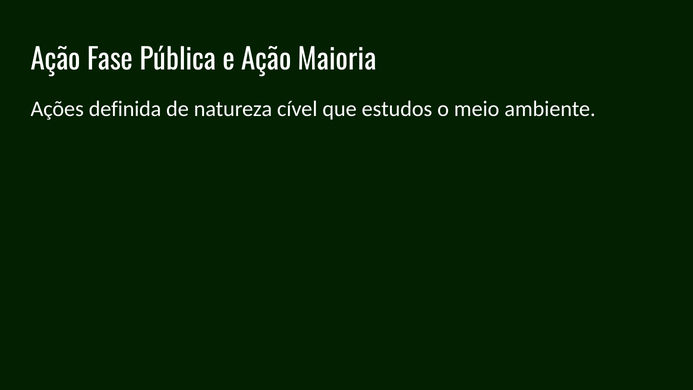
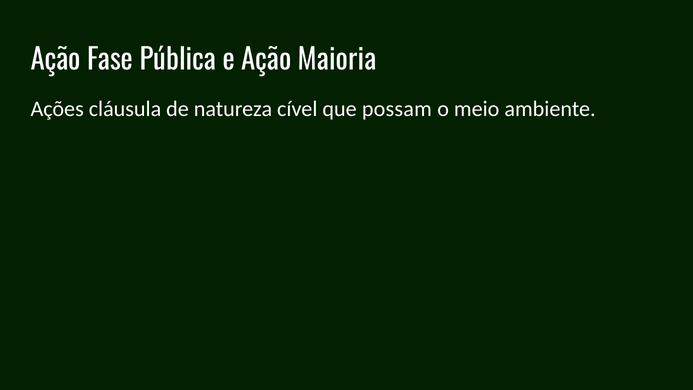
definida: definida -> cláusula (125, 109)
estudos: estudos -> possam (397, 109)
